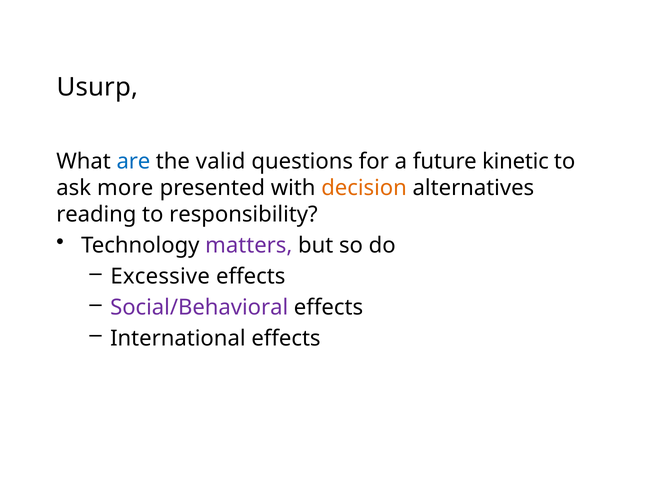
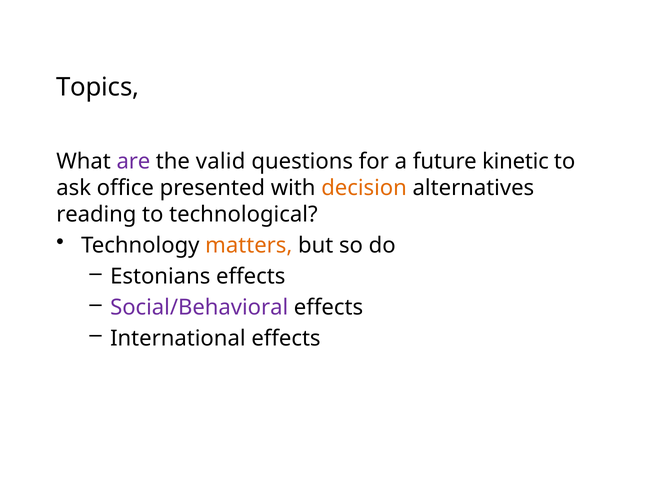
Usurp: Usurp -> Topics (98, 87)
are colour: blue -> purple (133, 162)
more: more -> office (125, 188)
responsibility: responsibility -> technological (243, 215)
matters colour: purple -> orange (249, 246)
Excessive: Excessive -> Estonians (160, 277)
